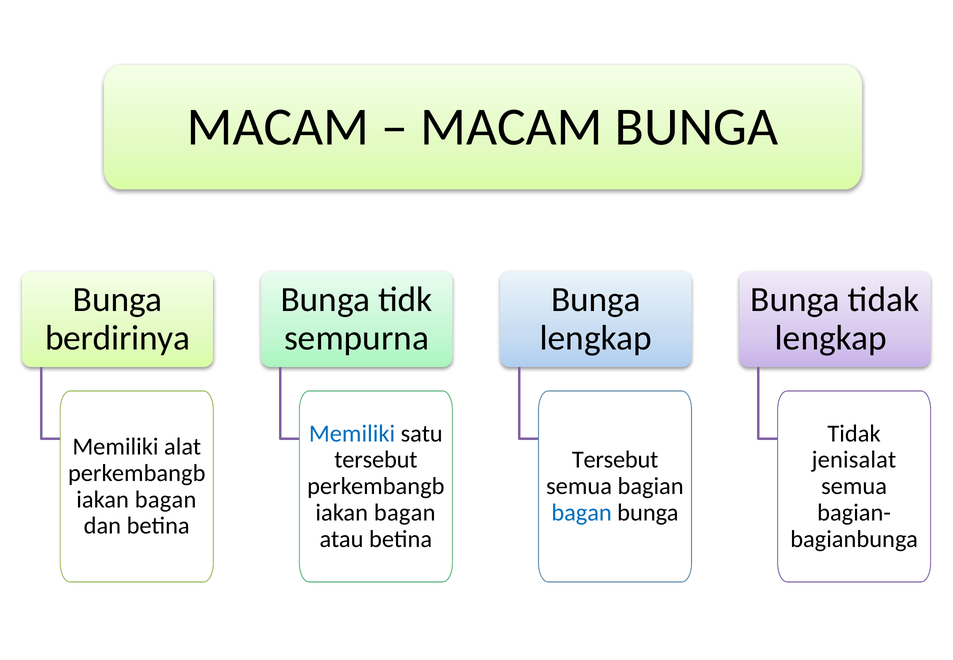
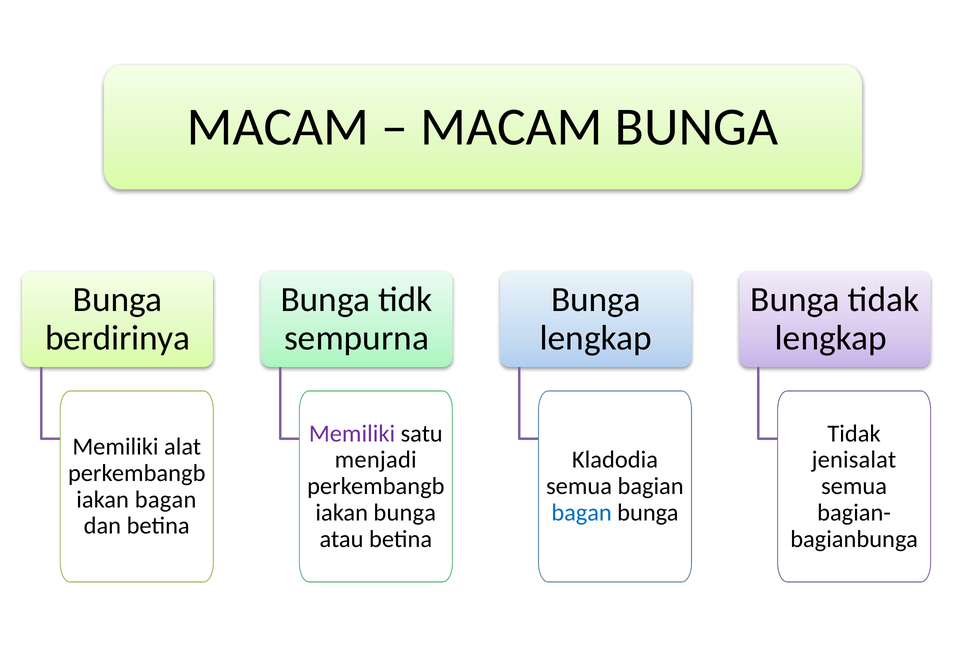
Memiliki colour: blue -> purple (352, 433)
tersebut: tersebut -> menjadi (376, 460)
Tersebut: Tersebut -> Kladodia (615, 460)
bagan: bagan -> bunga (405, 513)
